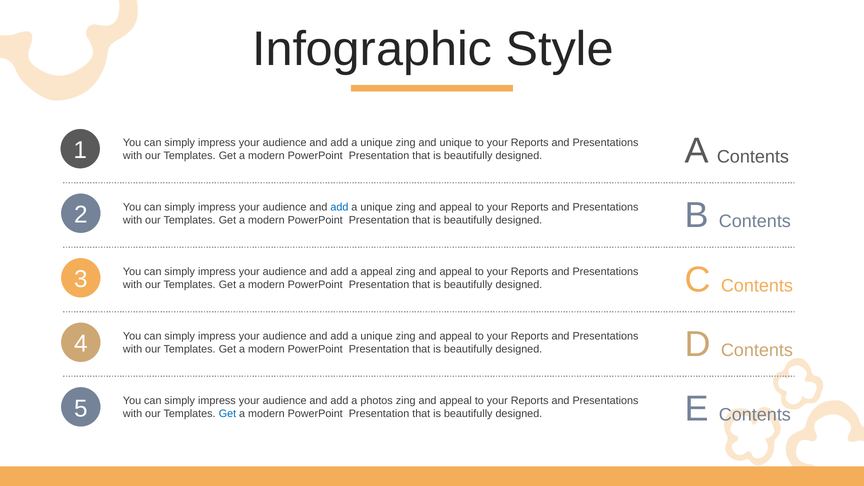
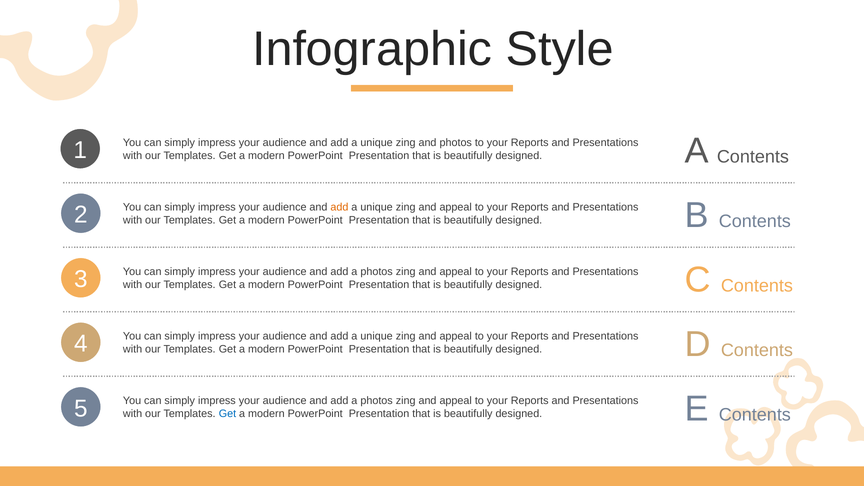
and unique: unique -> photos (456, 143)
add colour: blue -> orange (339, 207)
appeal: appeal -> photos (377, 272)
